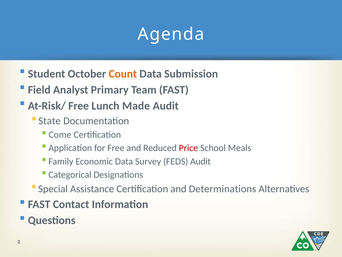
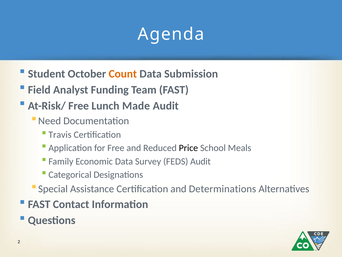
Primary: Primary -> Funding (110, 90)
State: State -> Need (50, 121)
Come: Come -> Travis (60, 134)
Price colour: red -> black (188, 148)
